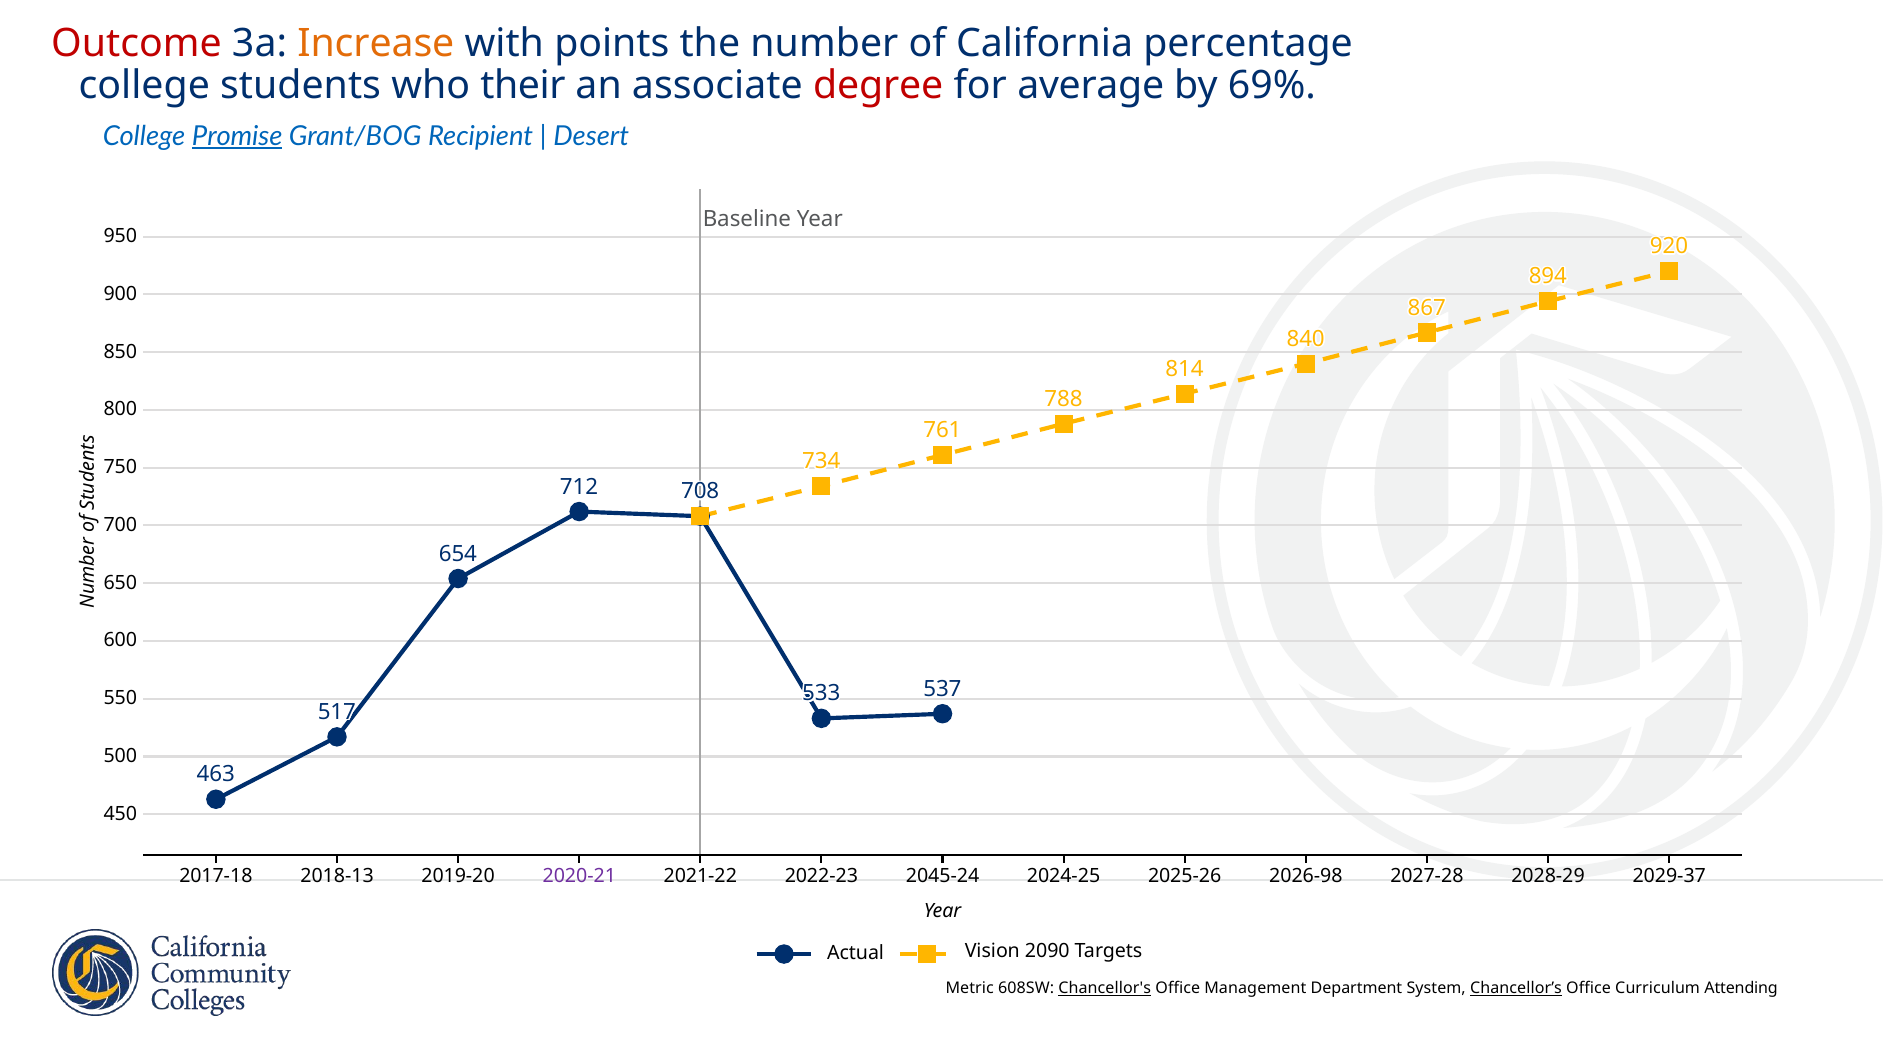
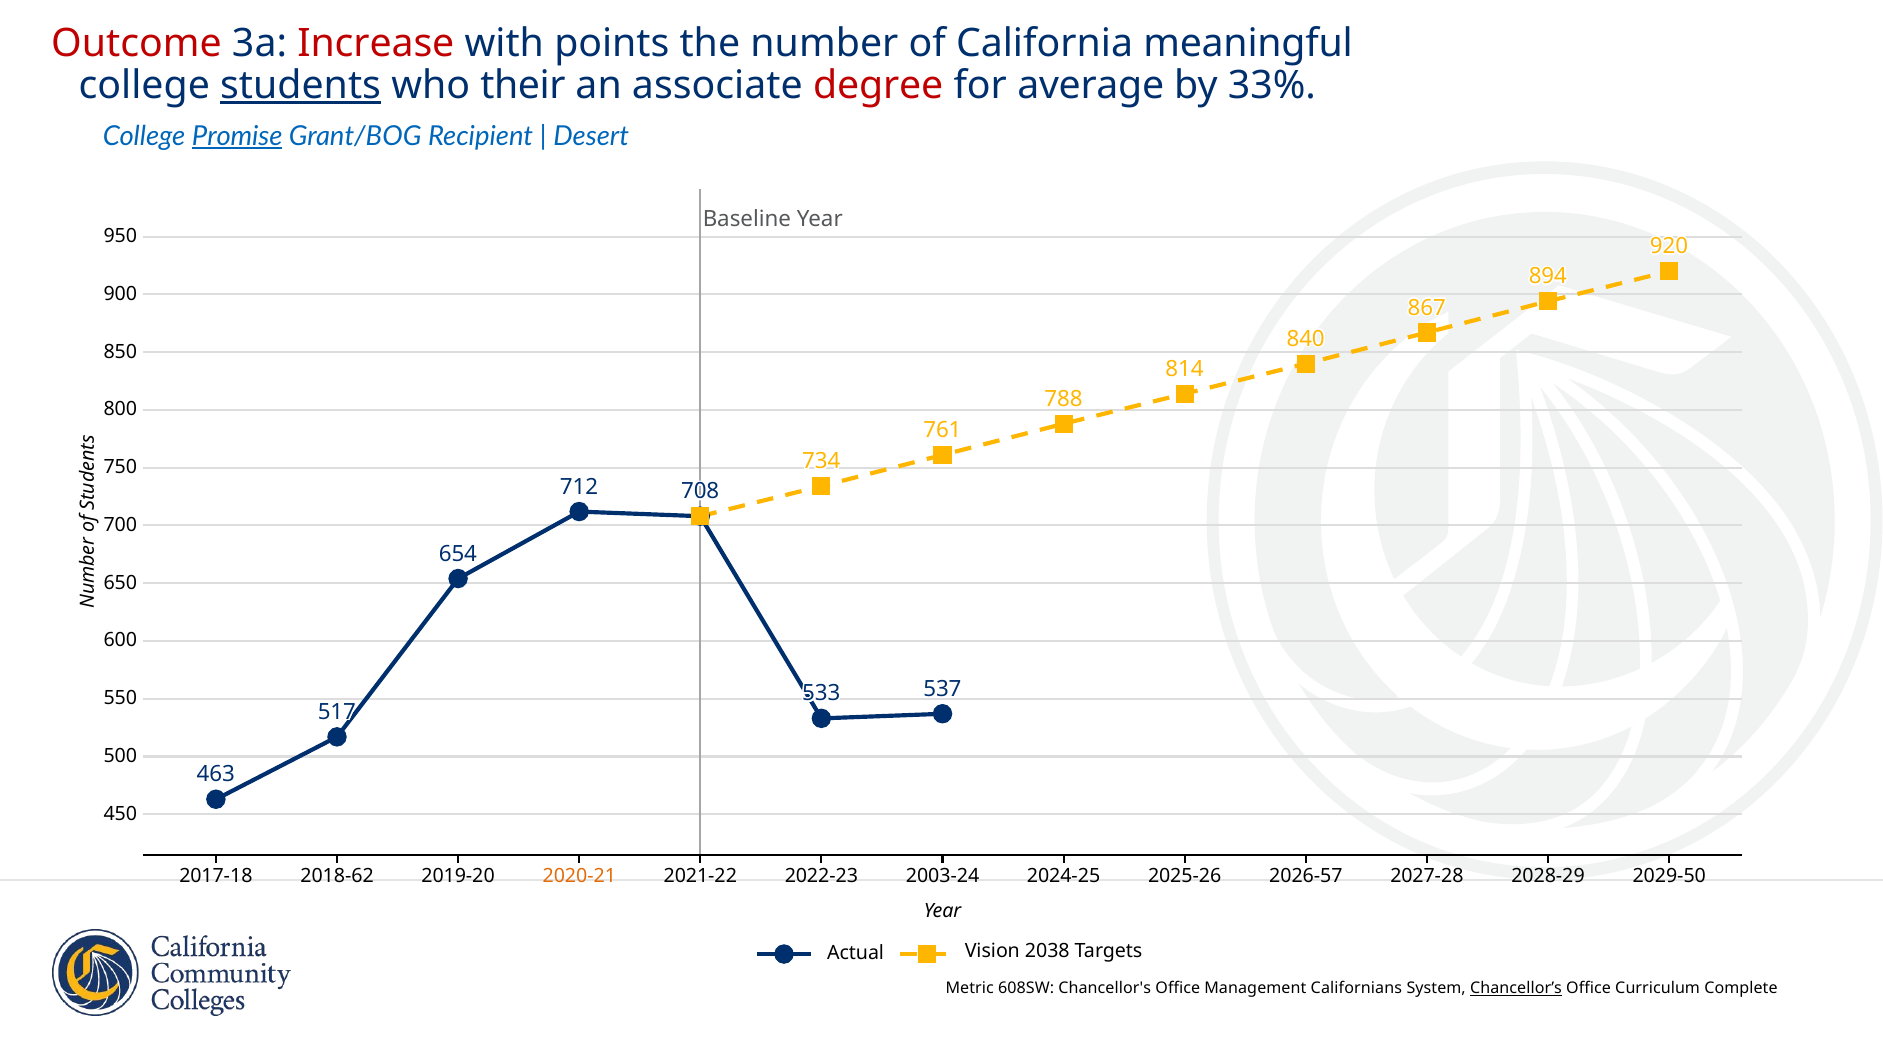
Increase colour: orange -> red (376, 44)
percentage: percentage -> meaningful (1248, 44)
students underline: none -> present (301, 86)
69%: 69% -> 33% (1272, 86)
2018-13: 2018-13 -> 2018-62 (337, 876)
2020-21 colour: purple -> orange (579, 876)
2045-24: 2045-24 -> 2003-24 (943, 876)
2026-98: 2026-98 -> 2026-57 (1306, 876)
2029-37: 2029-37 -> 2029-50 (1669, 876)
2090: 2090 -> 2038 (1047, 951)
Chancellor's underline: present -> none (1105, 988)
Department: Department -> Californians (1356, 988)
Attending: Attending -> Complete (1741, 988)
